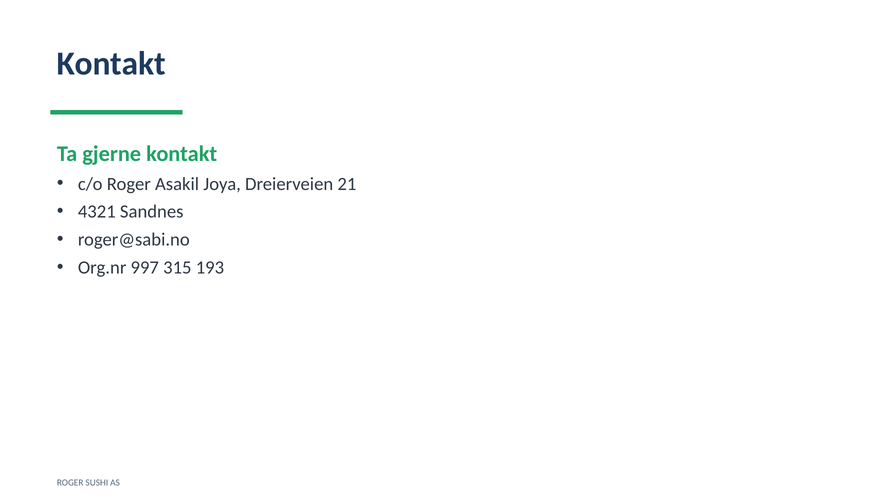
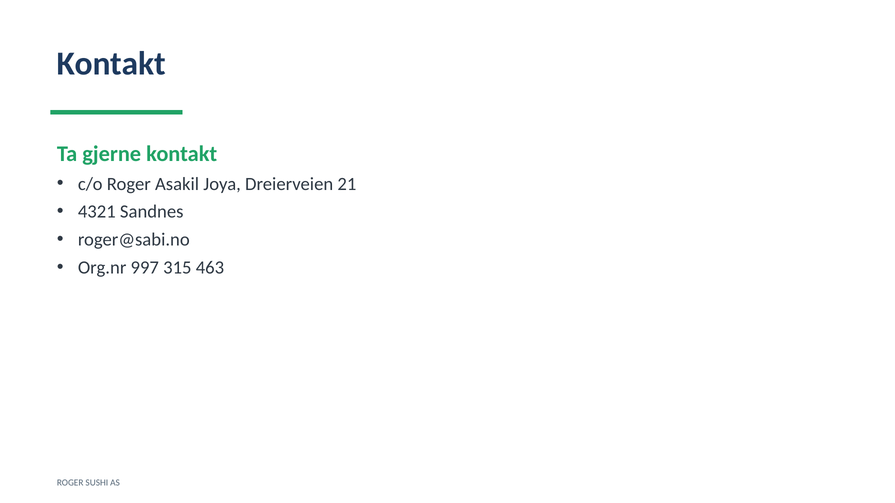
193: 193 -> 463 (210, 268)
